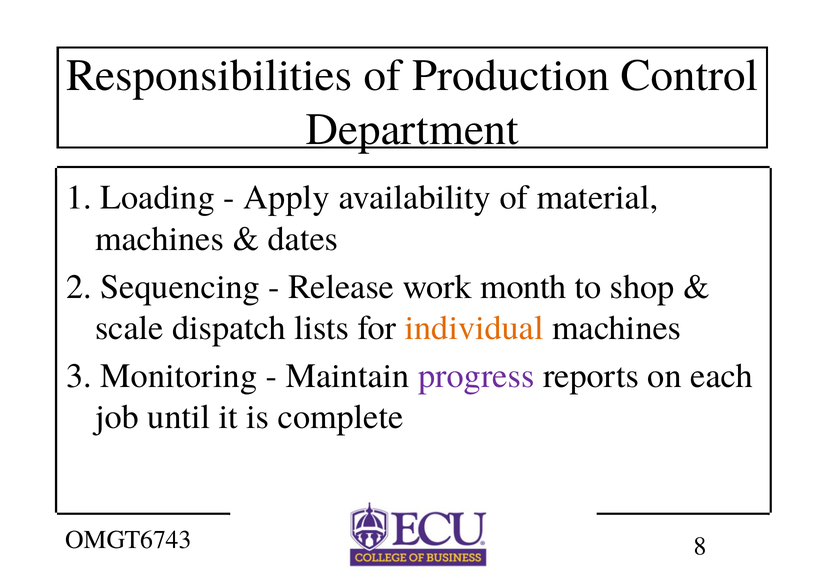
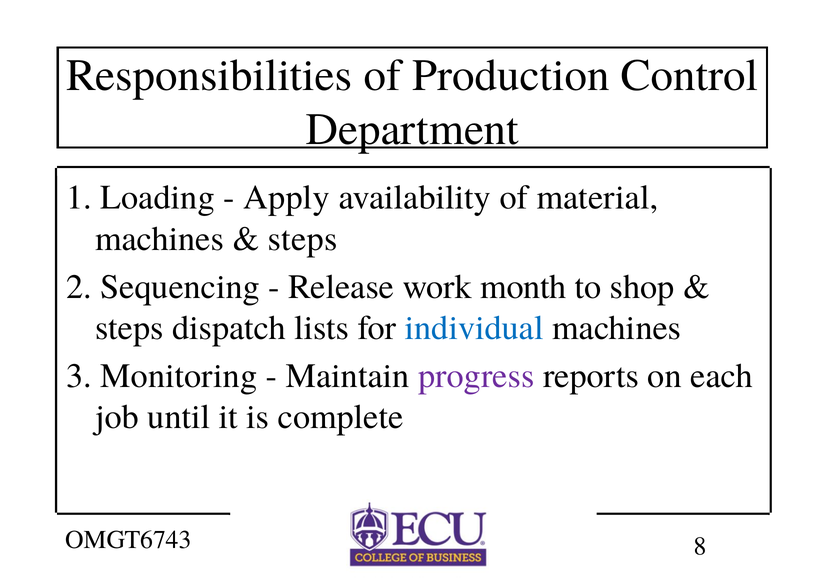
dates: dates -> steps (303, 239)
scale: scale -> steps (129, 328)
individual colour: orange -> blue (474, 328)
